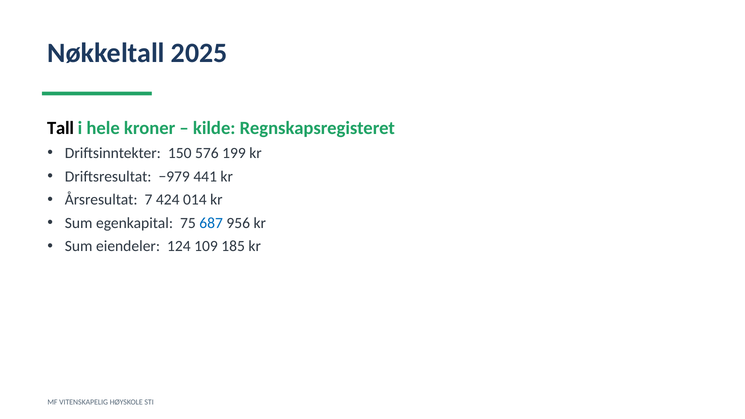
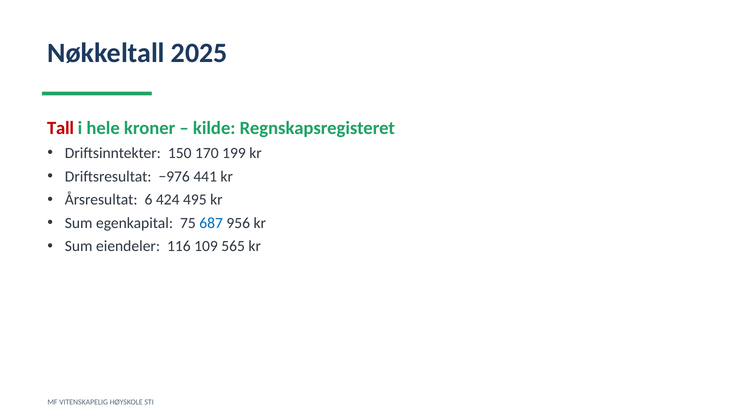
Tall colour: black -> red (61, 128)
576: 576 -> 170 (207, 153)
−979: −979 -> −976 (174, 176)
7: 7 -> 6 (148, 200)
014: 014 -> 495 (195, 200)
124: 124 -> 116 (179, 246)
185: 185 -> 565 (233, 246)
